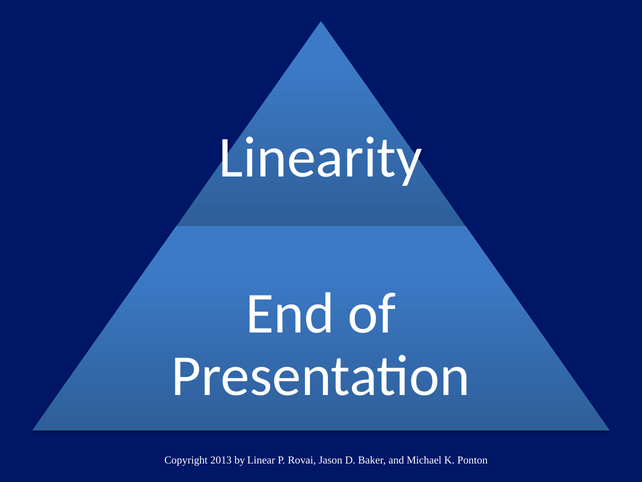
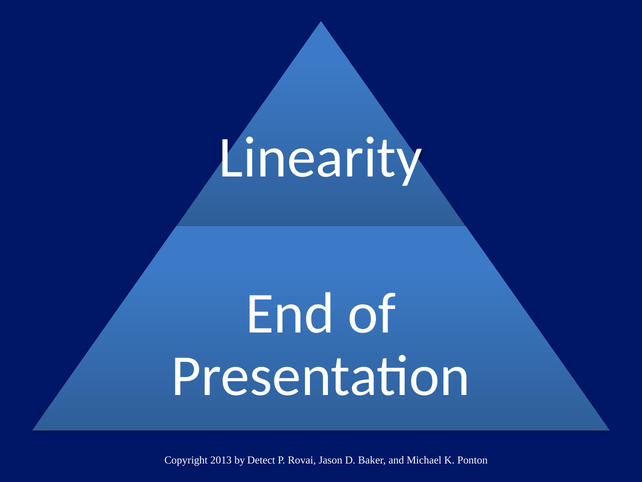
Linear: Linear -> Detect (261, 460)
